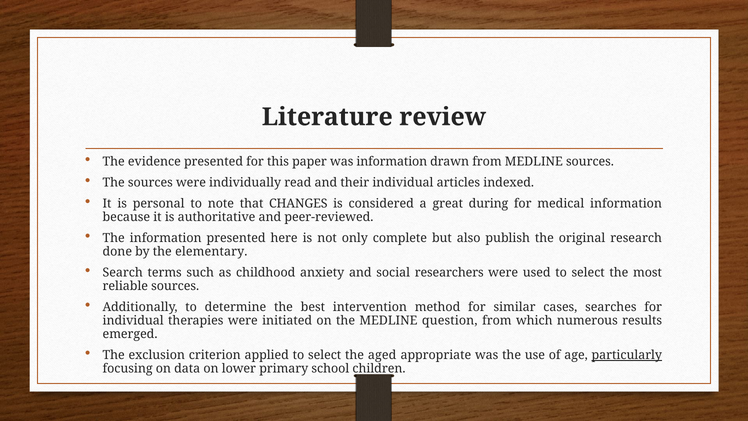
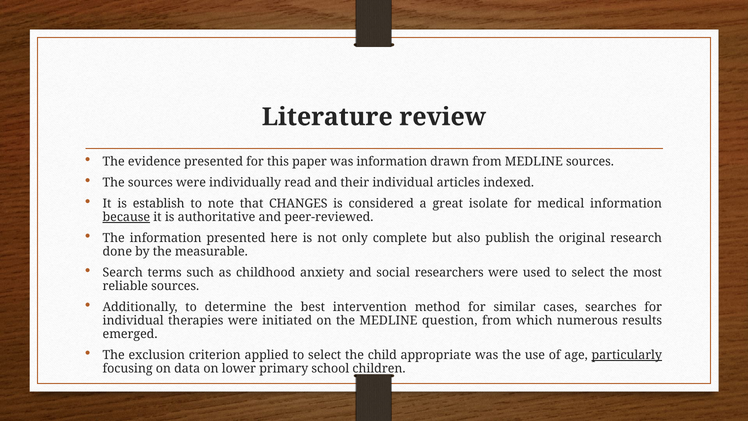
personal: personal -> establish (159, 204)
during: during -> isolate (488, 204)
because underline: none -> present (126, 217)
elementary: elementary -> measurable (211, 252)
aged: aged -> child (382, 355)
